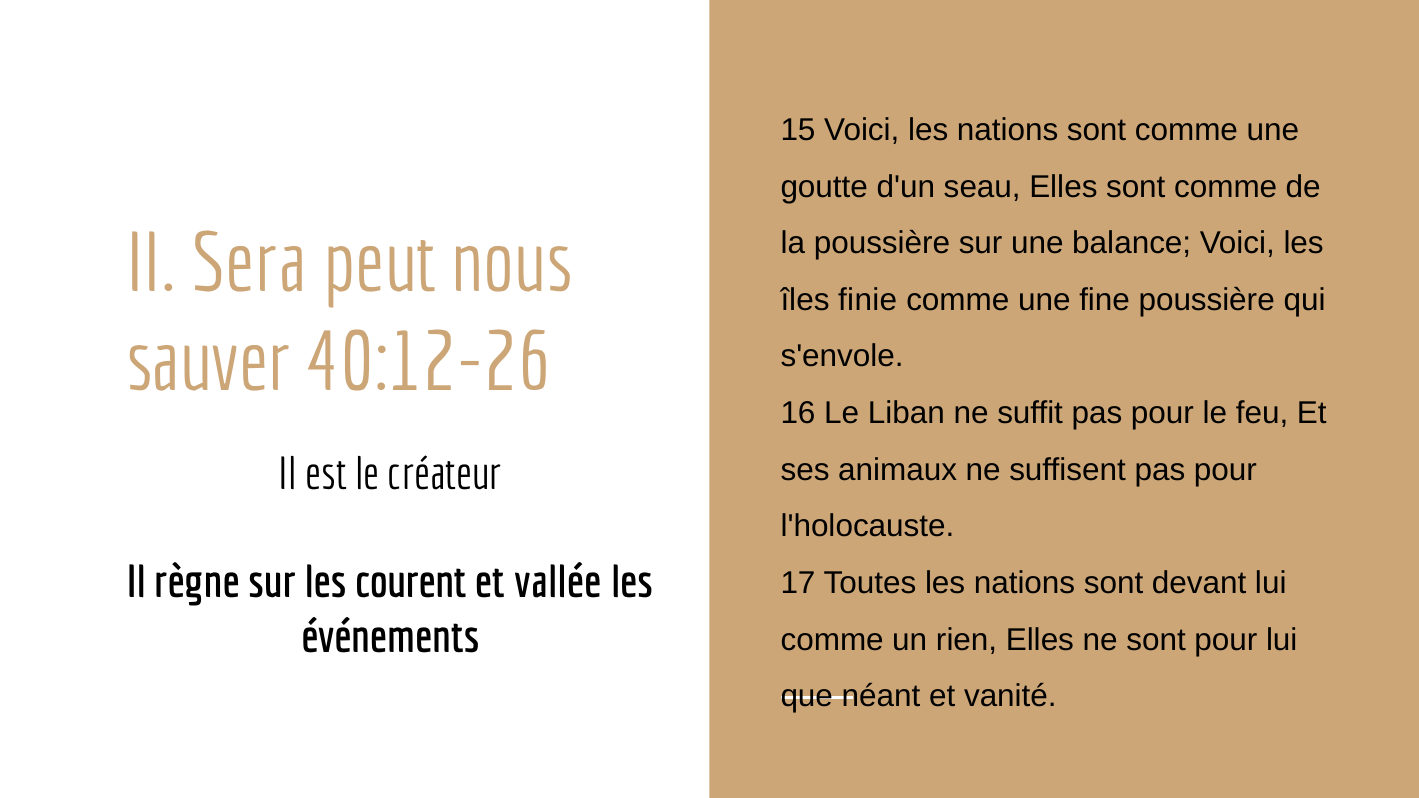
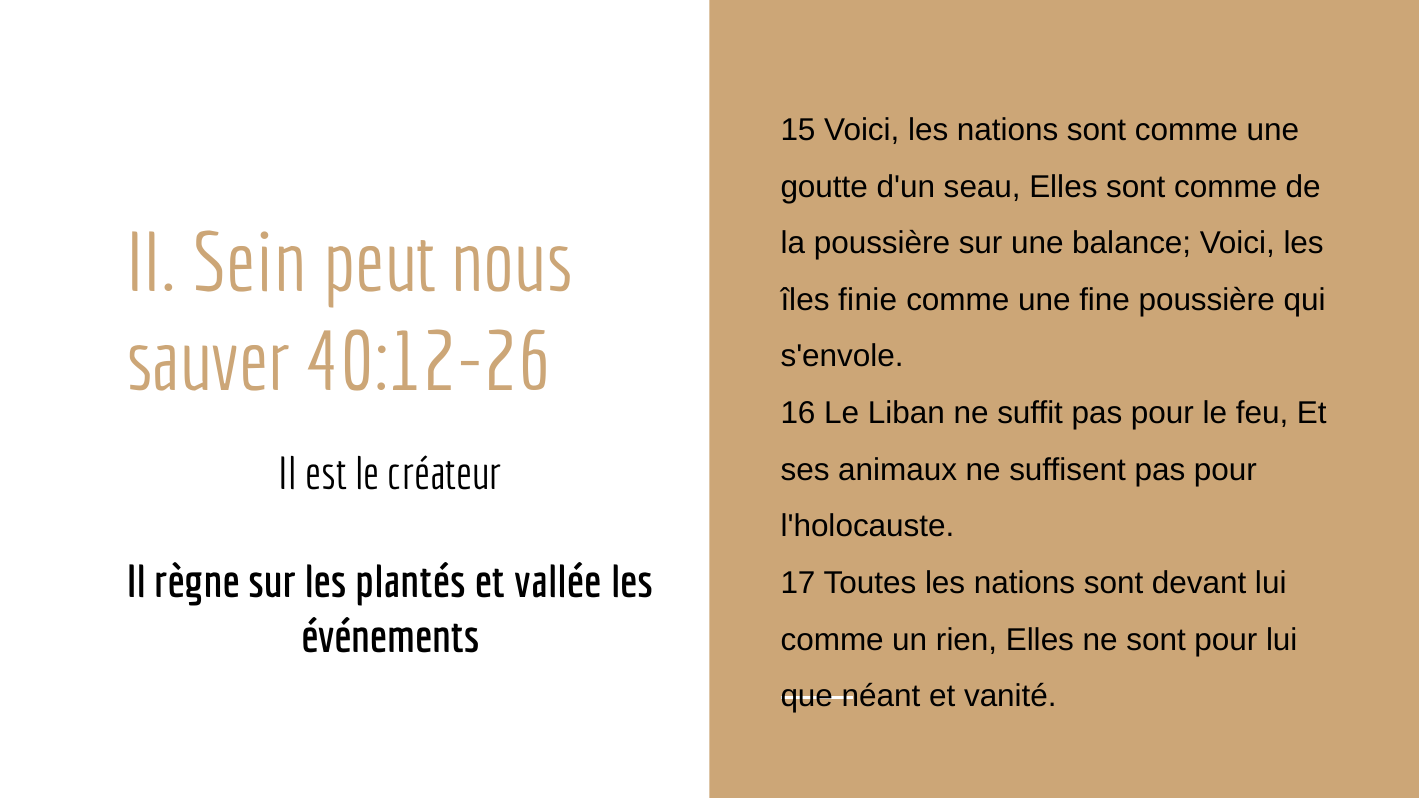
Sera: Sera -> Sein (250, 264)
courent: courent -> plantés (410, 583)
